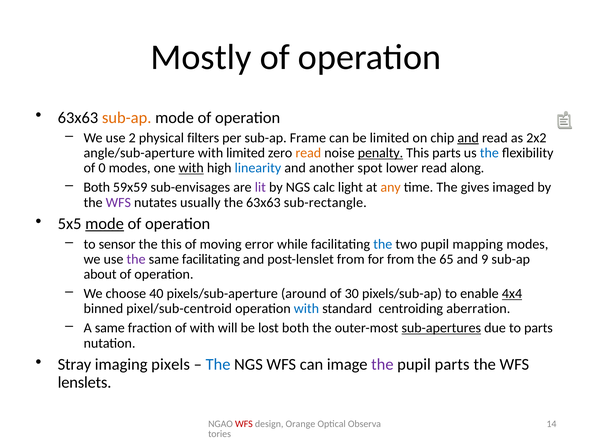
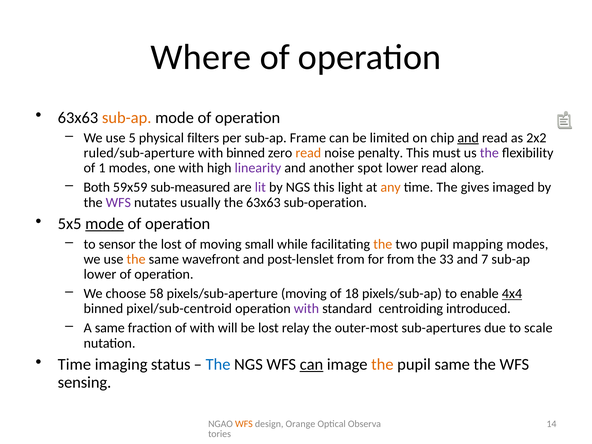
Mostly: Mostly -> Where (201, 57)
2: 2 -> 5 (132, 138)
angle/sub-aperture: angle/sub-aperture -> ruled/sub-aperture (139, 153)
with limited: limited -> binned (246, 153)
penalty underline: present -> none (380, 153)
This parts: parts -> must (446, 153)
the colour: blue -> purple (489, 153)
0: 0 -> 1 (102, 168)
with underline: present -> none (191, 168)
linearity colour: blue -> purple (258, 168)
sub-envisages: sub-envisages -> sub-measured (190, 187)
NGS calc: calc -> this (324, 187)
sub-rectangle: sub-rectangle -> sub-operation (325, 202)
the this: this -> lost (171, 244)
error: error -> small (259, 244)
the colour: blue -> orange (383, 244)
the colour: purple -> orange (136, 259)
same facilitating: facilitating -> wavefront (211, 259)
65: 65 -> 33 (446, 259)
9: 9 -> 7 (485, 259)
about: about -> lower (100, 274)
40: 40 -> 58 (156, 294)
pixels/sub-aperture around: around -> moving (304, 294)
30: 30 -> 18 (352, 294)
with colour: blue -> purple (306, 309)
aberration: aberration -> introduced (478, 309)
lost both: both -> relay (296, 328)
sub-apertures underline: present -> none (441, 328)
to parts: parts -> scale (538, 328)
Stray: Stray -> Time (74, 365)
pixels: pixels -> status (171, 365)
can underline: none -> present (311, 365)
the colour: purple -> orange (382, 365)
pupil parts: parts -> same (452, 365)
lenslets: lenslets -> sensing (84, 382)
WFS colour: red -> orange (244, 424)
